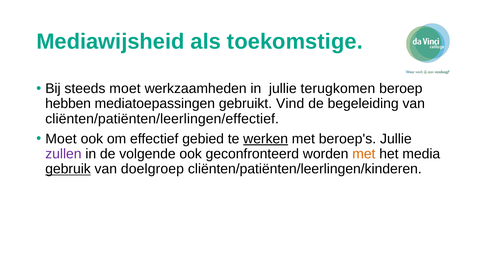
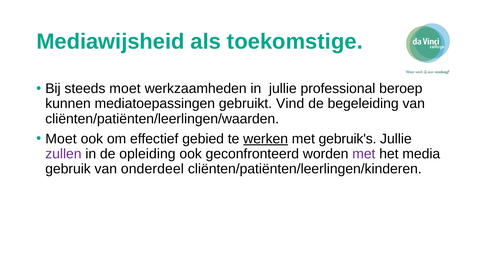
terugkomen: terugkomen -> professional (338, 88)
hebben: hebben -> kunnen (68, 103)
cliënten/patiënten/leerlingen/effectief: cliënten/patiënten/leerlingen/effectief -> cliënten/patiënten/leerlingen/waarden (162, 118)
beroep's: beroep's -> gebruik's (348, 138)
volgende: volgende -> opleiding (147, 153)
met colour: orange -> purple (364, 153)
gebruik underline: present -> none (68, 169)
doelgroep: doelgroep -> onderdeel (152, 169)
